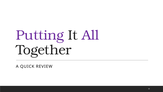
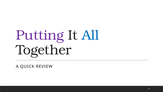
All colour: purple -> blue (90, 35)
